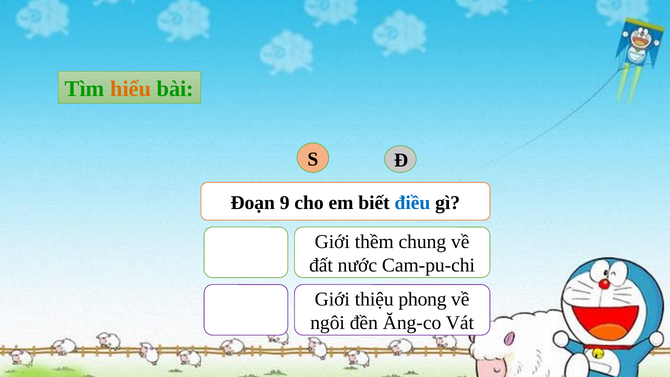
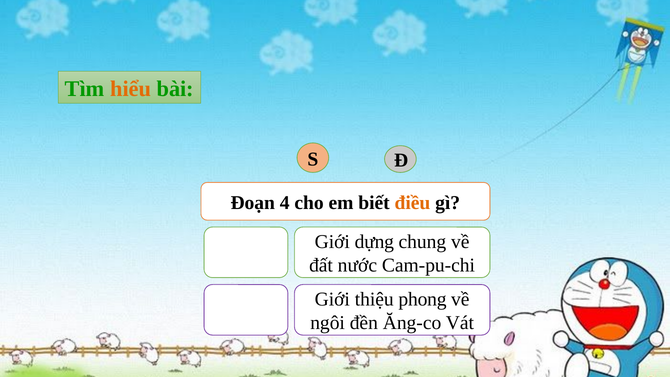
9: 9 -> 4 (285, 203)
điều colour: blue -> orange (412, 203)
thềm: thềm -> dựng (374, 242)
